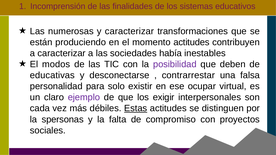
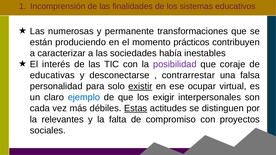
y caracterizar: caracterizar -> permanente (130, 31)
momento actitudes: actitudes -> prácticos (191, 42)
modos: modos -> interés (56, 64)
deben: deben -> coraje (233, 64)
existir underline: none -> present (140, 86)
ejemplo colour: purple -> blue (84, 97)
spersonas: spersonas -> relevantes (63, 120)
